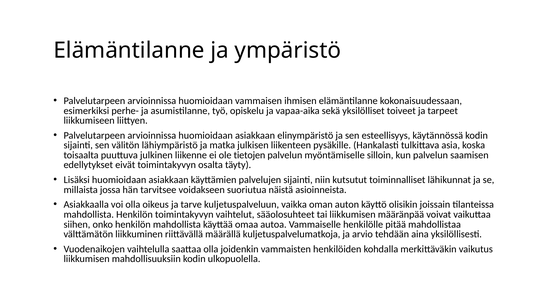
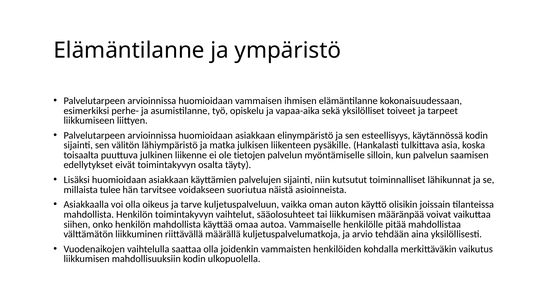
jossa: jossa -> tulee (110, 190)
